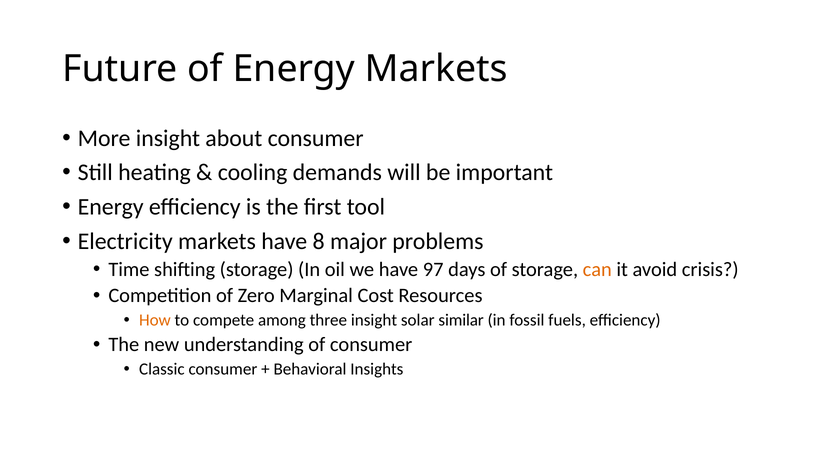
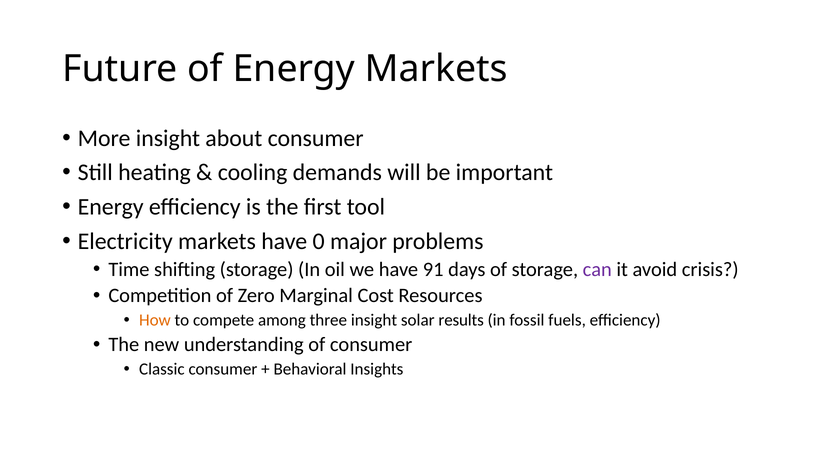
8: 8 -> 0 (319, 241)
97: 97 -> 91 (433, 269)
can colour: orange -> purple (597, 269)
similar: similar -> results (461, 320)
